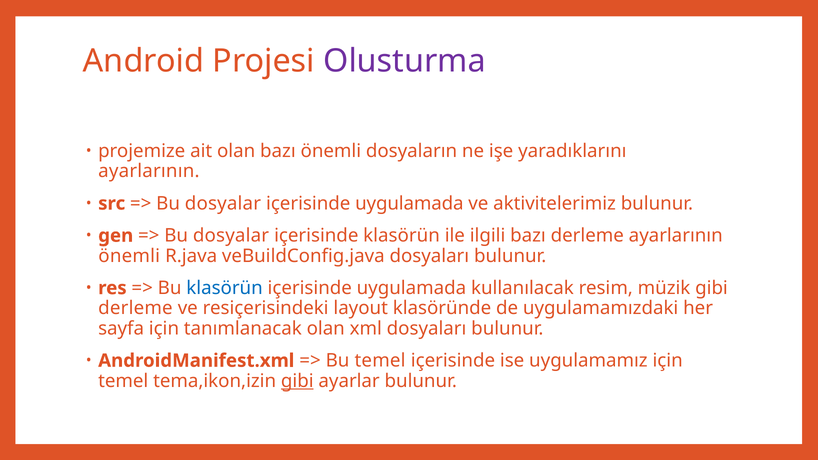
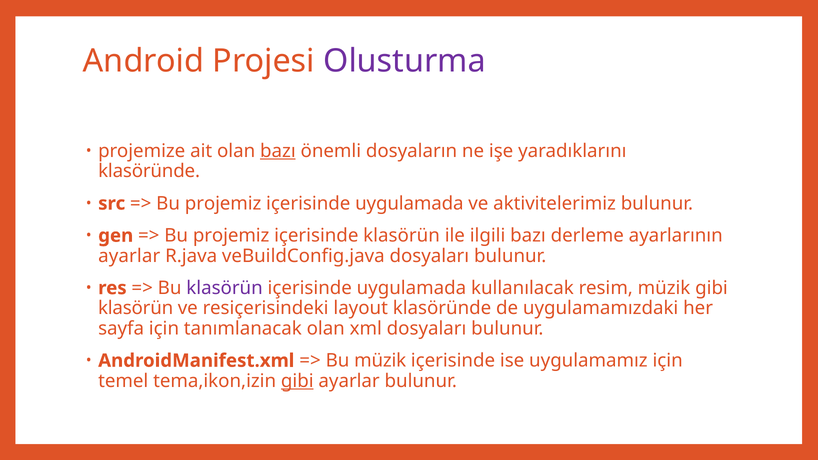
bazı underline: none -> present (278, 151)
ayarlarının: ayarlarının -> klasöründe (149, 171)
dosyalar: dosyalar -> projemiz (223, 204)
dosyalar: dosyalar -> projemiz (231, 236)
önemli: önemli -> ayarlar (129, 256)
klasörün colour: blue -> purple (225, 288)
derleme: derleme -> klasörün (136, 308)
Bu temel: temel -> müzik (380, 361)
